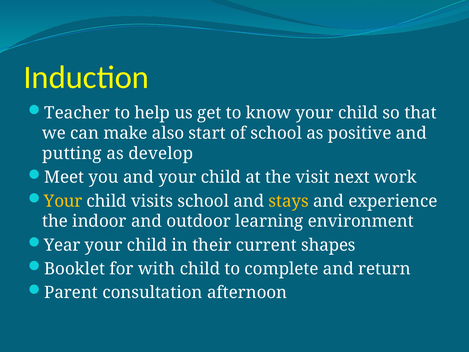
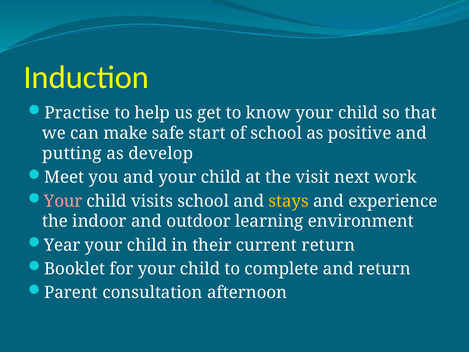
Teacher: Teacher -> Practise (77, 113)
also: also -> safe (168, 133)
Your colour: yellow -> pink (63, 201)
current shapes: shapes -> return (328, 245)
for with: with -> your (157, 269)
